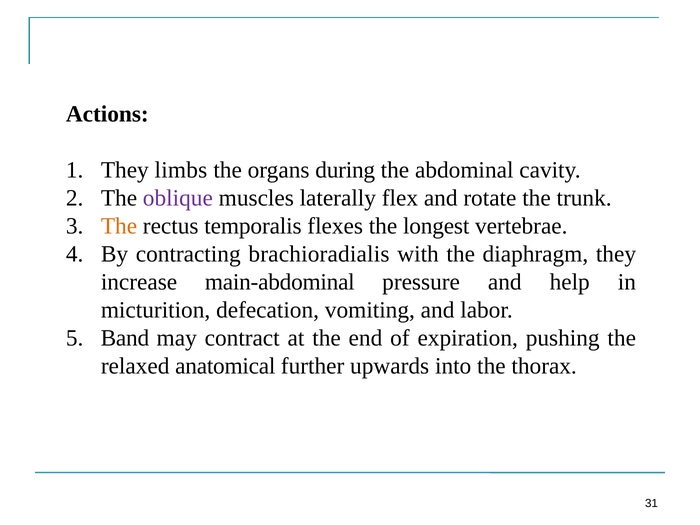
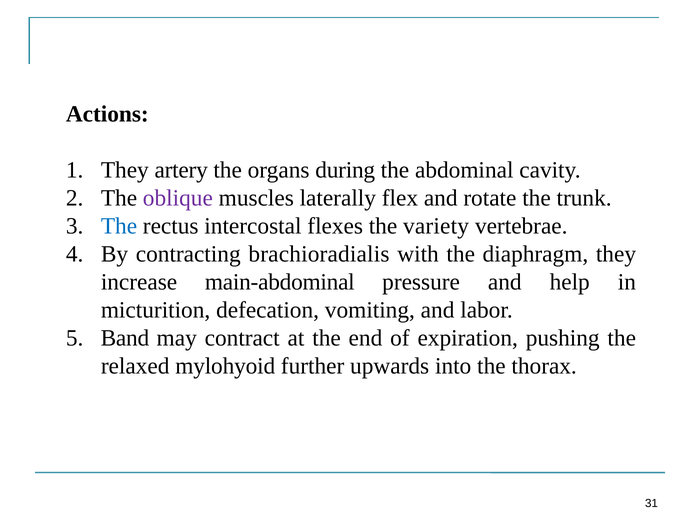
limbs: limbs -> artery (181, 170)
The colour: orange -> blue (119, 226)
temporalis: temporalis -> intercostal (253, 226)
longest: longest -> variety (436, 226)
anatomical: anatomical -> mylohyoid (225, 366)
